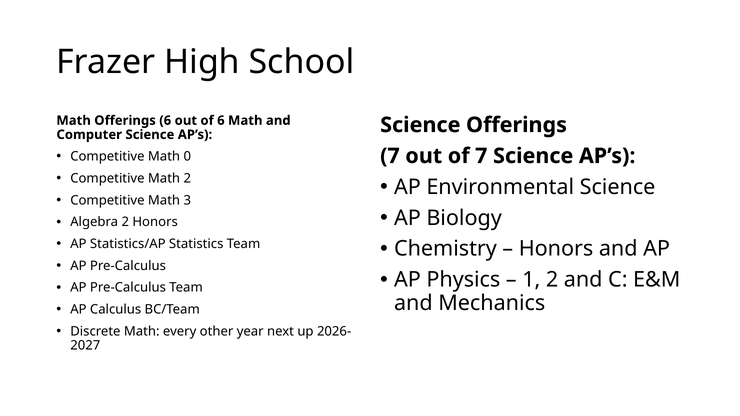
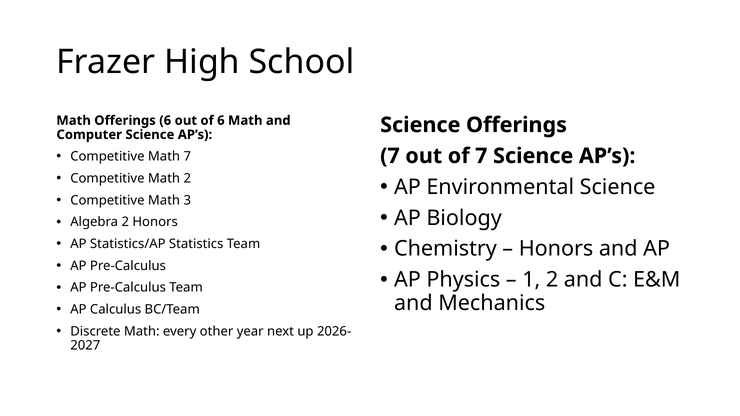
Math 0: 0 -> 7 (187, 157)
